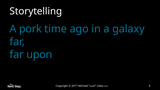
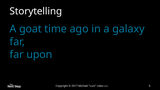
pork: pork -> goat (30, 29)
